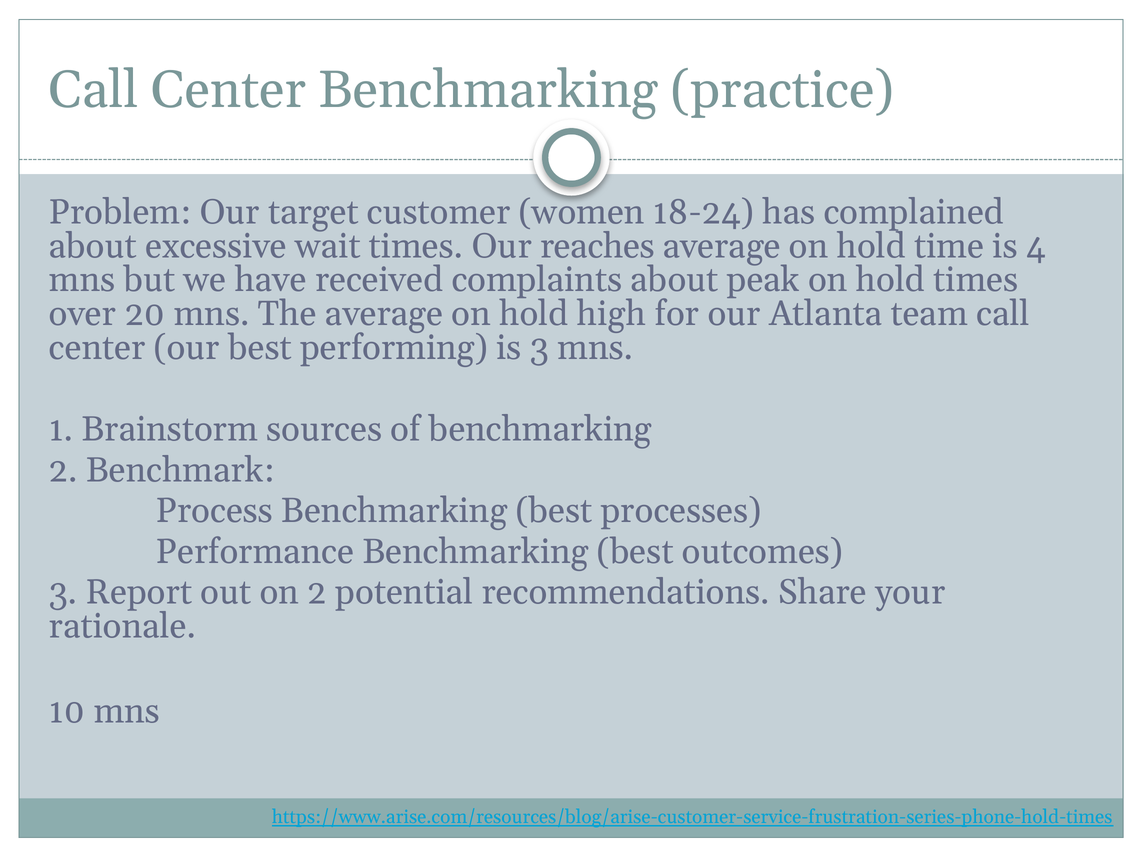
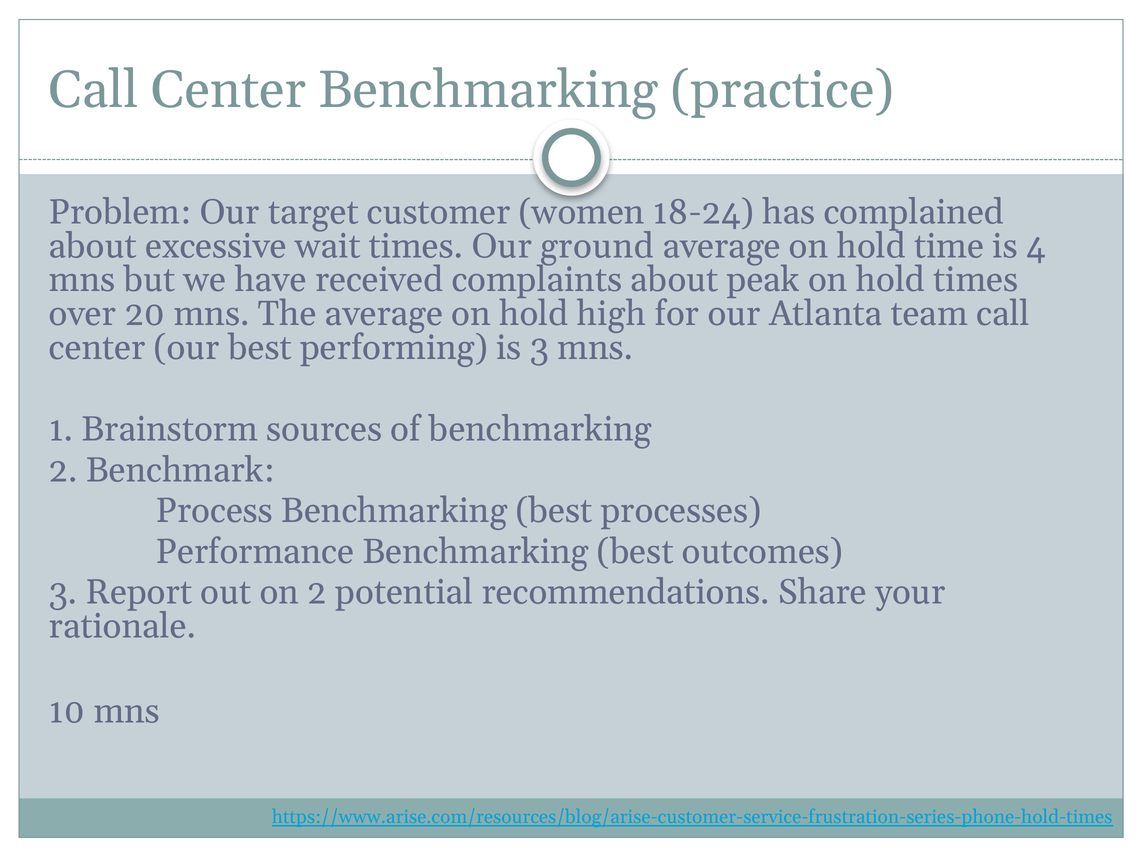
reaches: reaches -> ground (597, 246)
